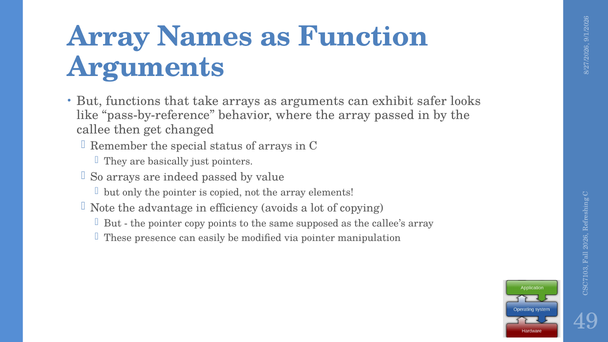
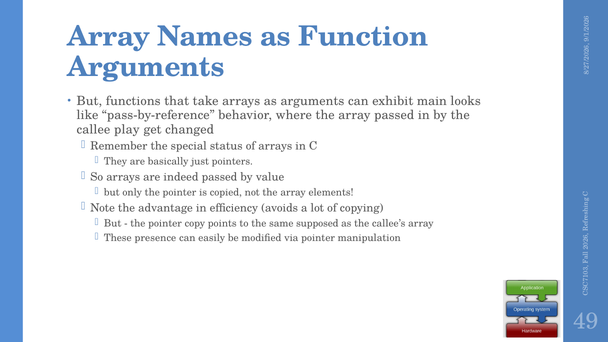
safer: safer -> main (432, 101)
then: then -> play (127, 130)
